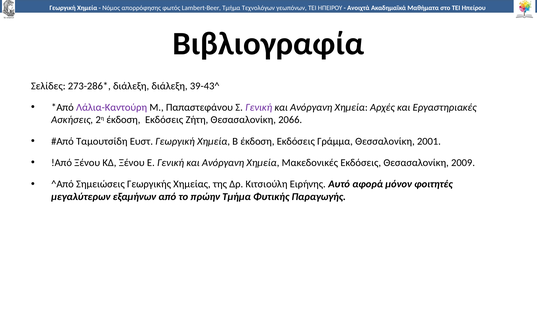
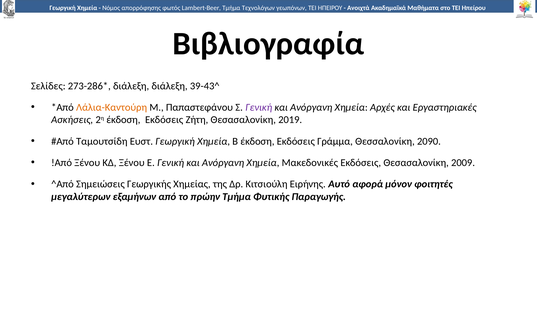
Λάλια-Καντούρη colour: purple -> orange (112, 108)
2066: 2066 -> 2019 (290, 120)
2001: 2001 -> 2090 (429, 142)
